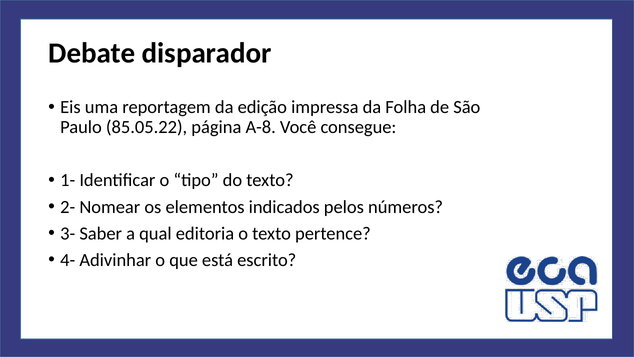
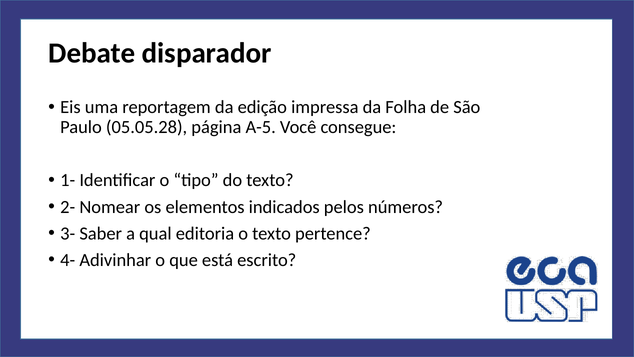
85.05.22: 85.05.22 -> 05.05.28 (147, 127)
A-8: A-8 -> A-5 (261, 127)
